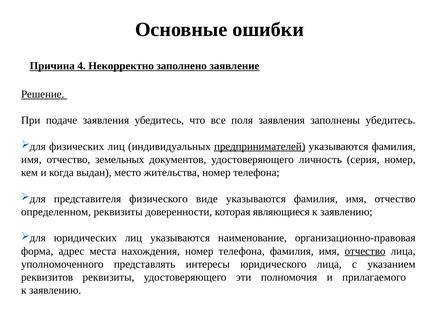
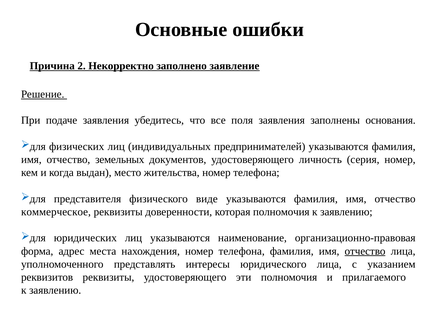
4: 4 -> 2 (82, 66)
заполнены убедитесь: убедитесь -> основания (391, 121)
предпринимателей underline: present -> none (260, 147)
определенном: определенном -> коммерческое (56, 212)
которая являющиеся: являющиеся -> полномочия (281, 212)
